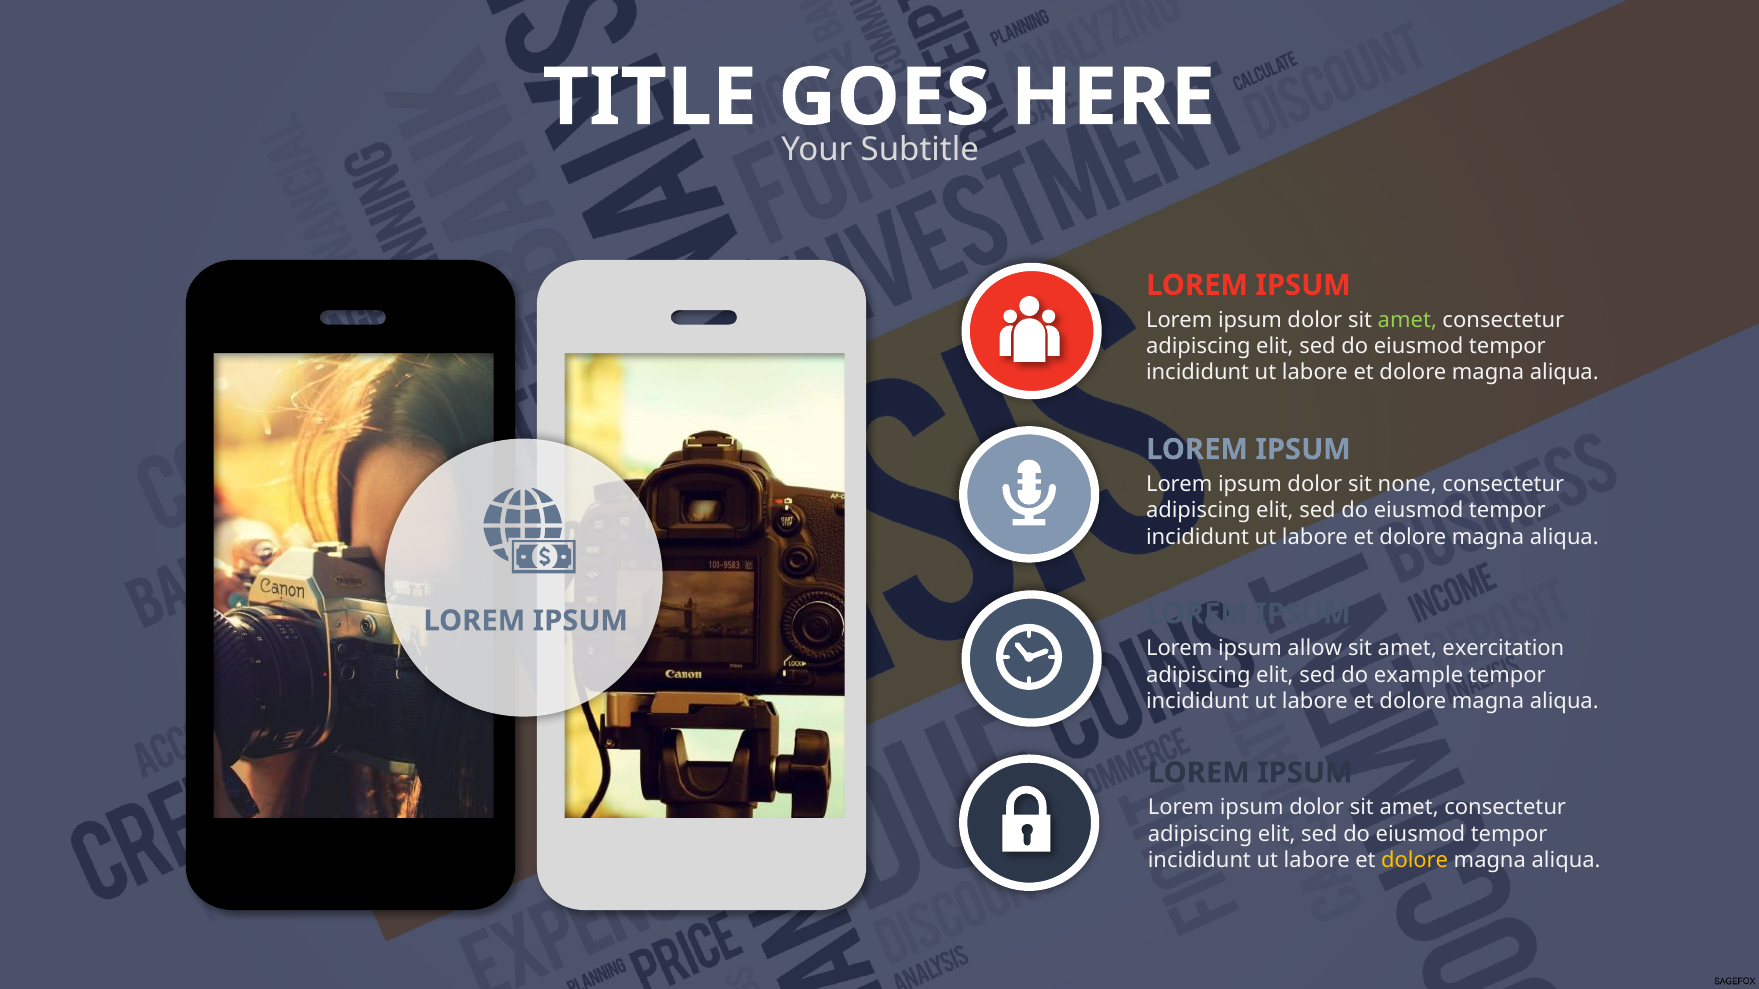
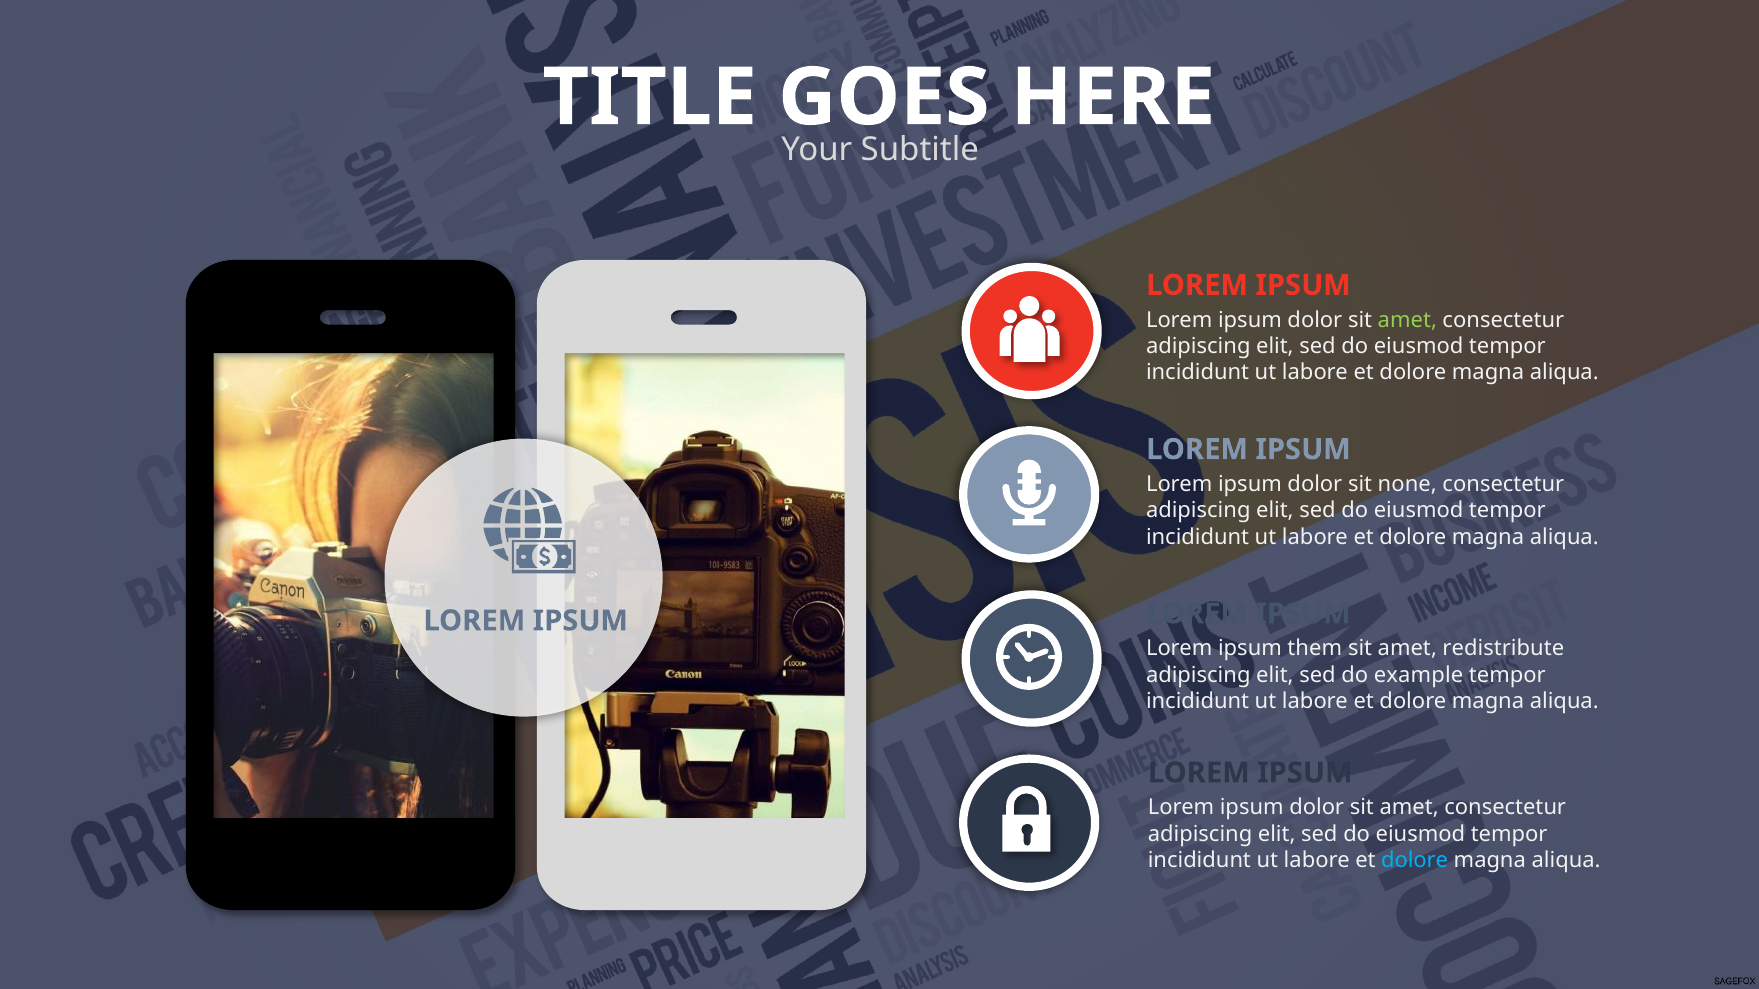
allow: allow -> them (1315, 649)
exercitation: exercitation -> redistribute (1503, 649)
dolore colour: yellow -> light blue (1415, 861)
